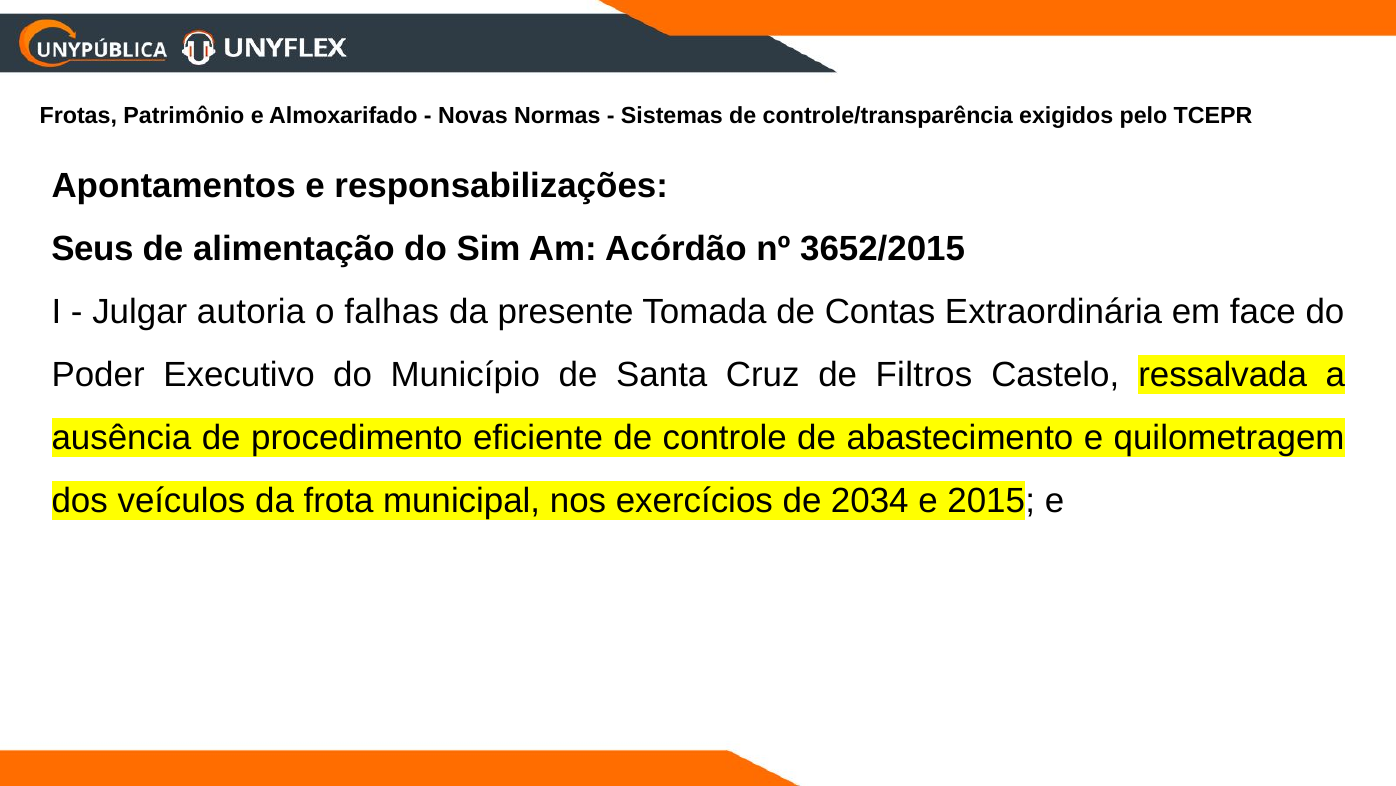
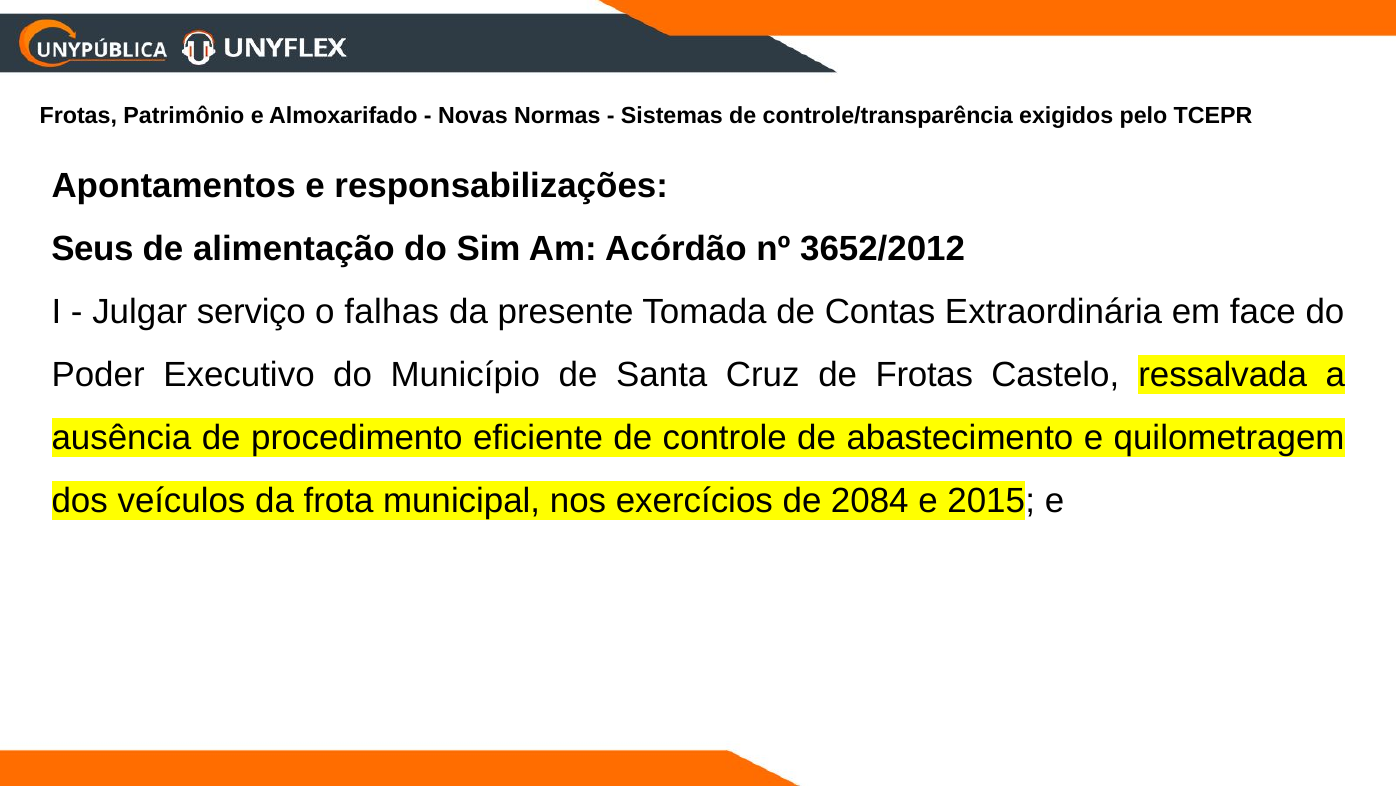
3652/2015: 3652/2015 -> 3652/2012 (883, 249)
autoria: autoria -> serviço (251, 312)
de Filtros: Filtros -> Frotas (924, 375)
2034: 2034 -> 2084 (870, 500)
